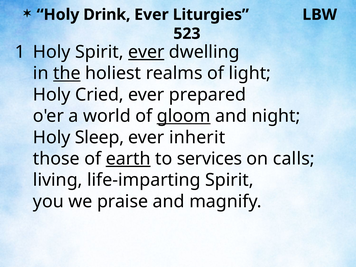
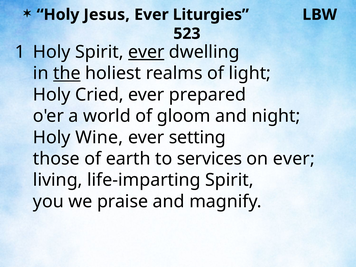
Drink: Drink -> Jesus (107, 15)
gloom underline: present -> none (184, 116)
Sleep: Sleep -> Wine (99, 137)
inherit: inherit -> setting (197, 137)
earth underline: present -> none (128, 159)
on calls: calls -> ever (294, 159)
